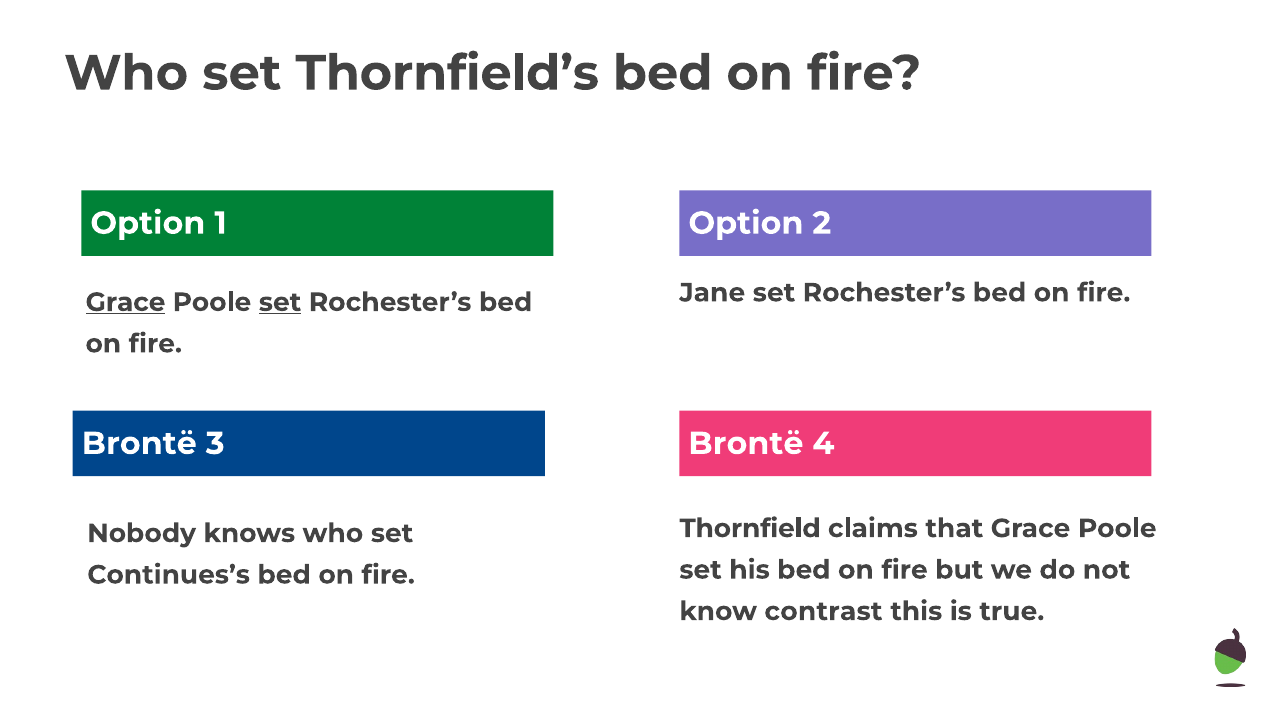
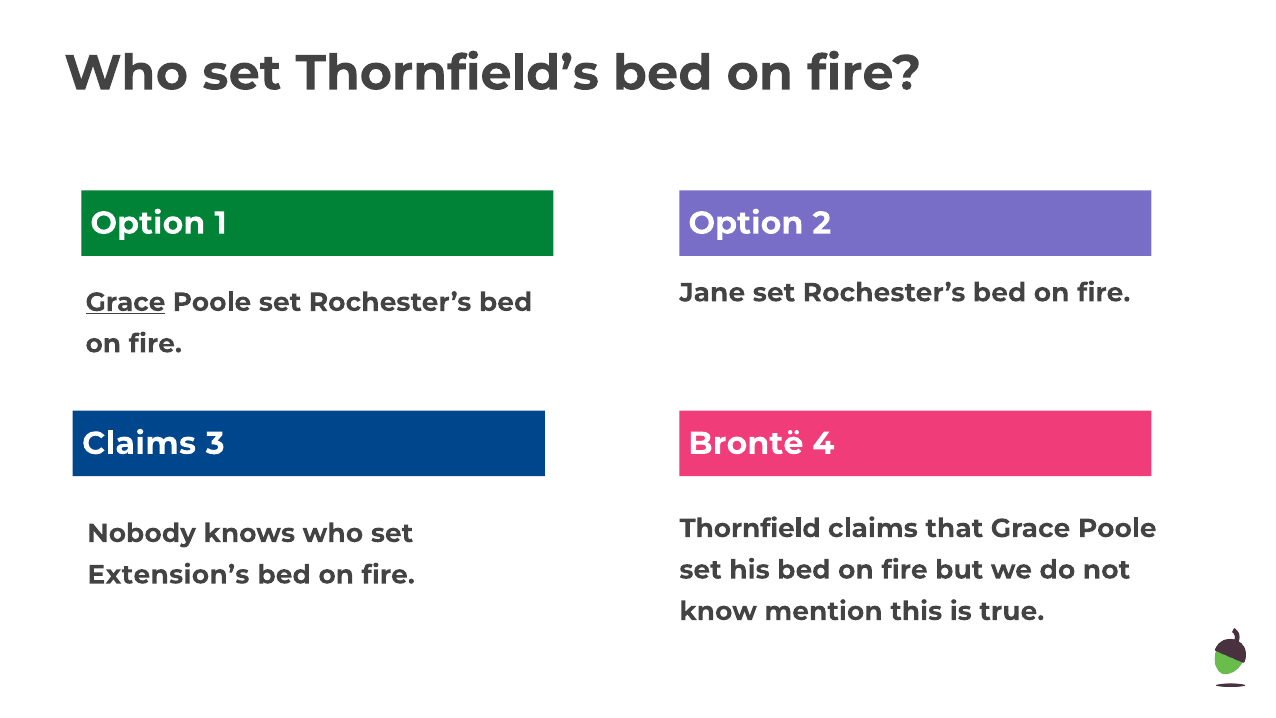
set underline: present -> none (280, 302)
Brontë: Brontë -> Claims (139, 443)
Continues’s: Continues’s -> Extension’s (168, 575)
contrast: contrast -> mention (824, 611)
